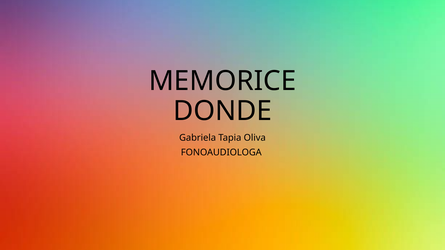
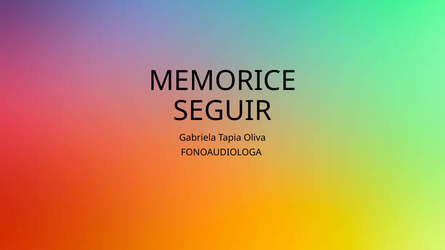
DONDE: DONDE -> SEGUIR (222, 111)
